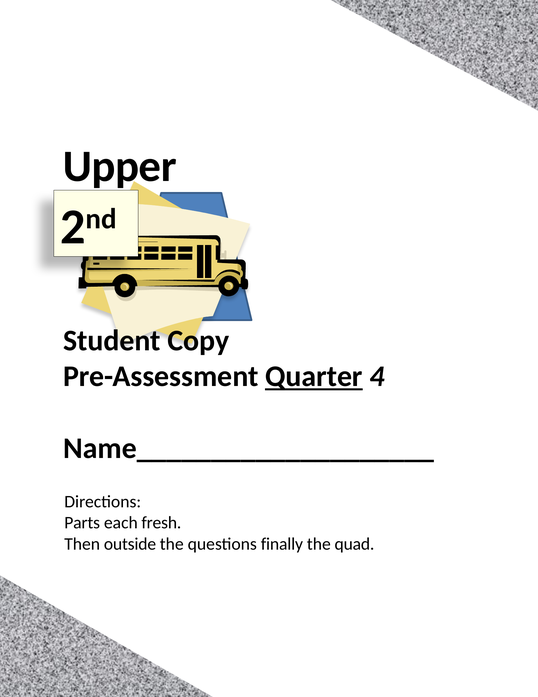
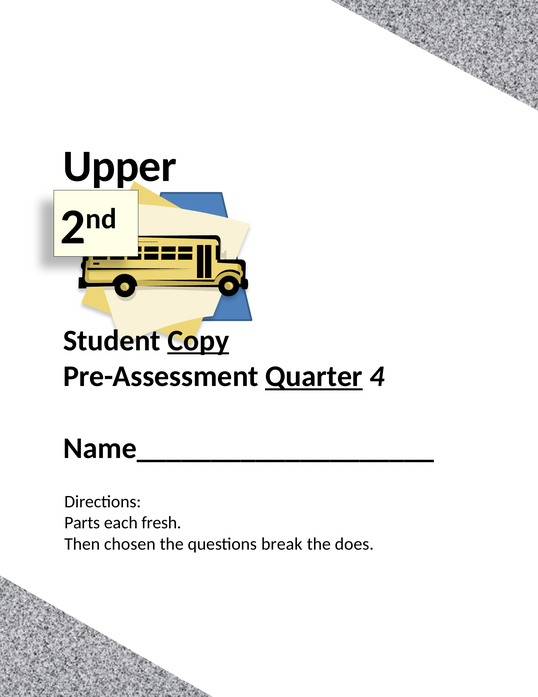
Copy underline: none -> present (198, 340)
outside: outside -> chosen (130, 543)
finally: finally -> break (282, 543)
quad: quad -> does (354, 543)
